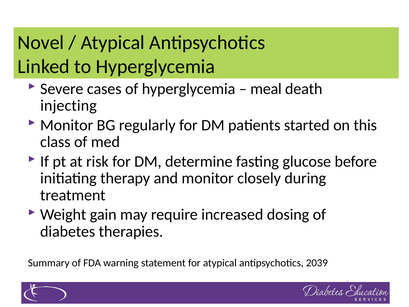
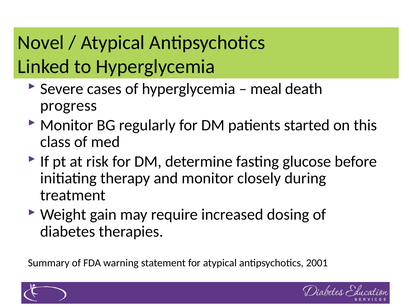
injecting: injecting -> progress (69, 106)
2039: 2039 -> 2001 (317, 263)
